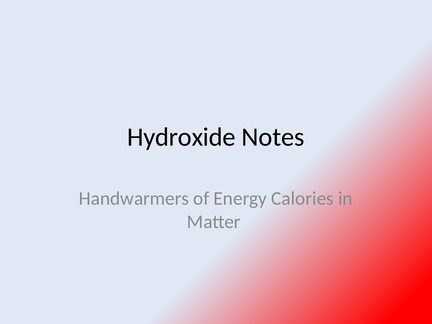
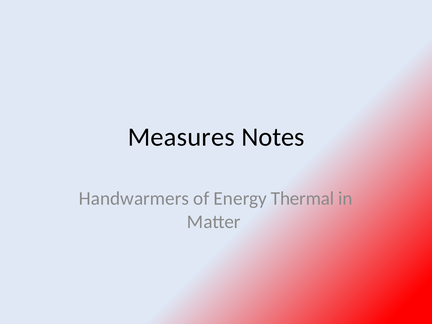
Hydroxide: Hydroxide -> Measures (181, 137)
Calories: Calories -> Thermal (303, 199)
